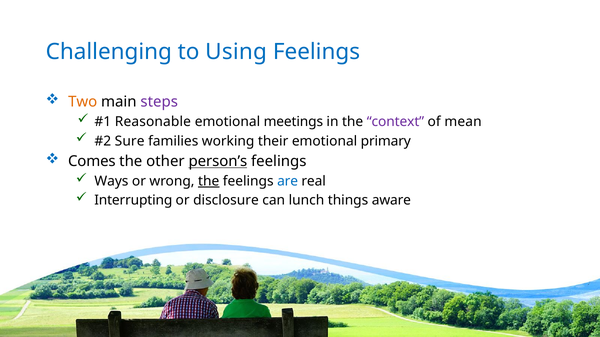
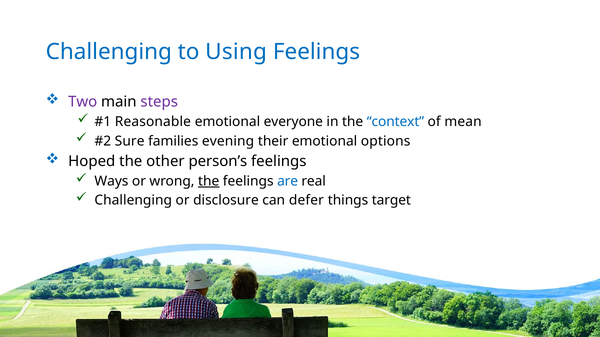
Two colour: orange -> purple (83, 102)
meetings: meetings -> everyone (293, 122)
context colour: purple -> blue (395, 122)
working: working -> evening (228, 141)
primary: primary -> options (386, 141)
Comes: Comes -> Hoped (92, 162)
person’s underline: present -> none (218, 162)
Interrupting: Interrupting -> Challenging (133, 201)
lunch: lunch -> defer (306, 201)
aware: aware -> target (391, 201)
